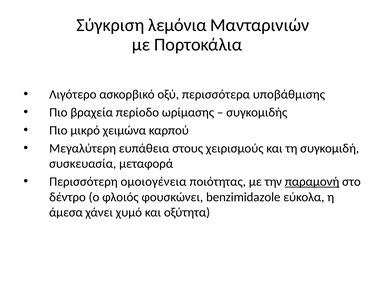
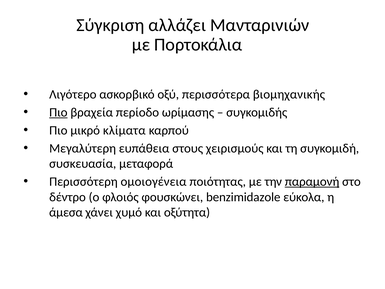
λεμόνια: λεμόνια -> αλλάζει (177, 25)
υποβάθμισης: υποβάθμισης -> βιομηχανικής (289, 94)
Πιο underline: none -> present (58, 112)
χειμώνα: χειμώνα -> κλίματα (124, 130)
